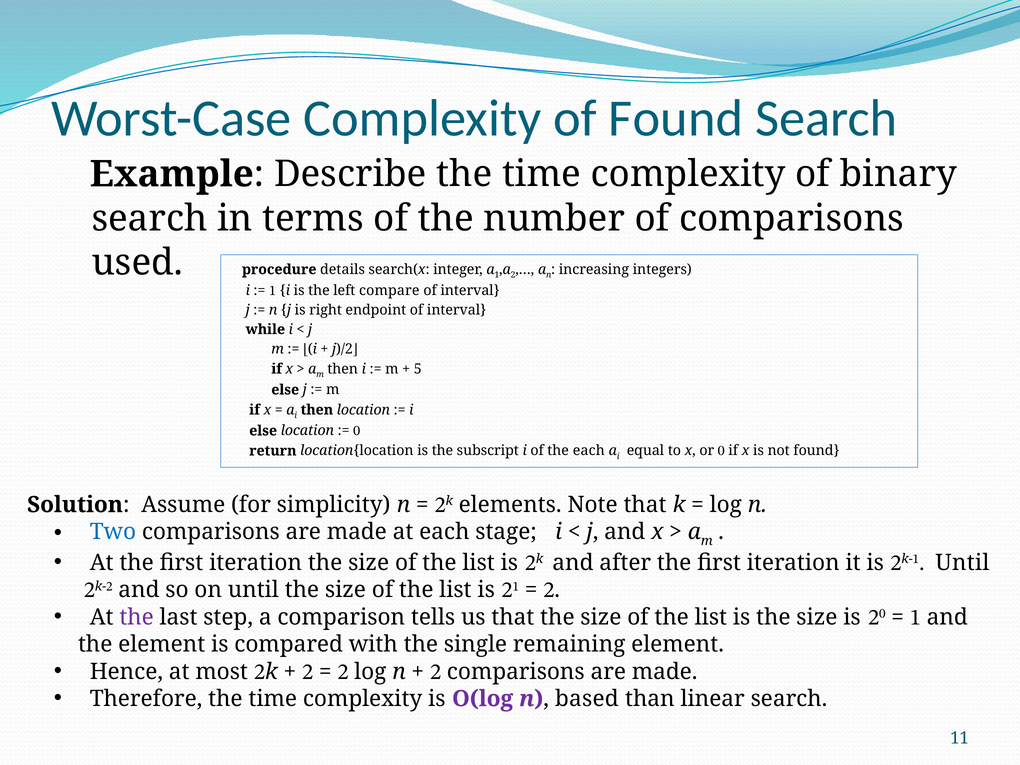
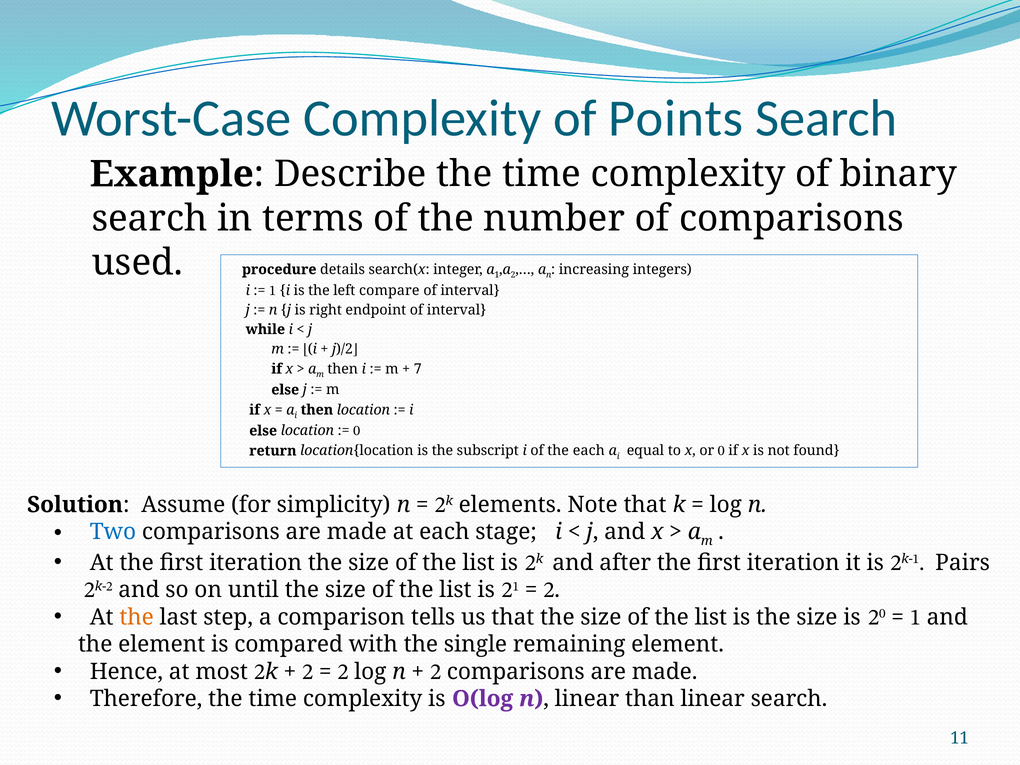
of Found: Found -> Points (676, 119)
5: 5 -> 7 (418, 369)
Until: Until -> Pairs (963, 563)
the colour: purple -> orange (137, 617)
n based: based -> linear (587, 699)
